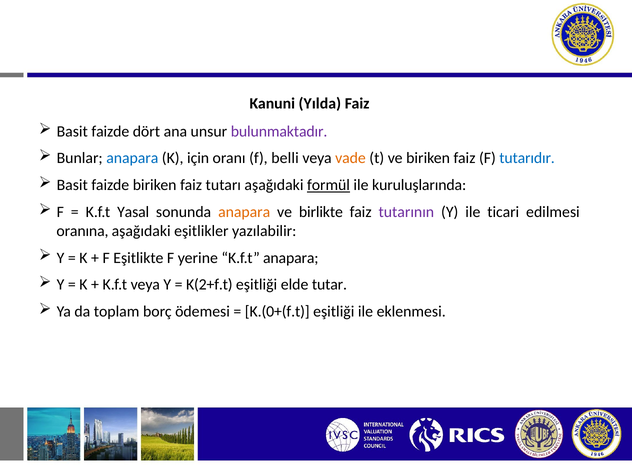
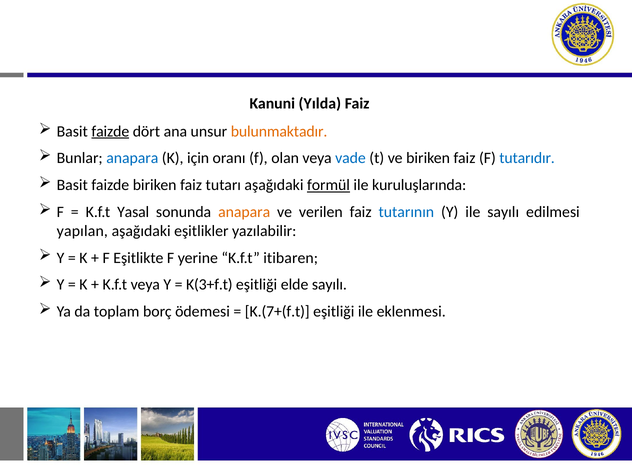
faizde underline: none -> present (110, 131)
bulunmaktadır colour: purple -> orange (279, 131)
belli: belli -> olan (285, 158)
vade colour: orange -> blue (351, 158)
birlikte: birlikte -> verilen (321, 212)
tutarının colour: purple -> blue (406, 212)
ile ticari: ticari -> sayılı (503, 212)
oranına: oranına -> yapılan (82, 231)
K.f.t anapara: anapara -> itibaren (291, 258)
K(2+f.t: K(2+f.t -> K(3+f.t (209, 285)
elde tutar: tutar -> sayılı (329, 285)
K.(0+(f.t: K.(0+(f.t -> K.(7+(f.t (277, 312)
